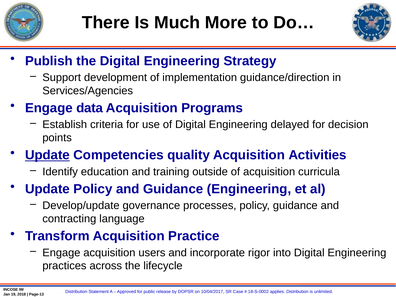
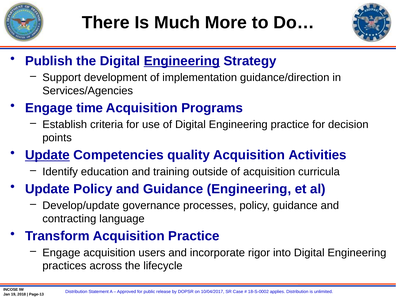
Engineering underline: none -> present (182, 61)
data: data -> time (90, 108)
Engineering delayed: delayed -> practice (290, 125)
